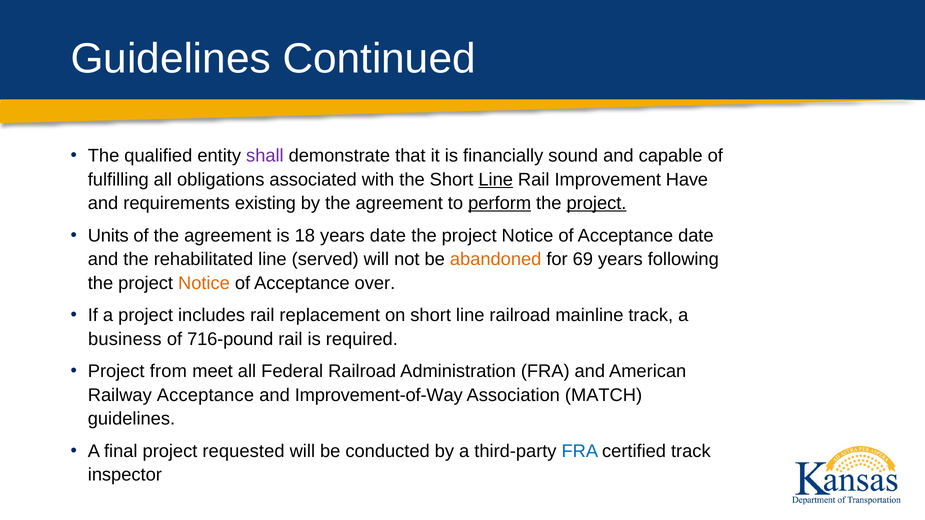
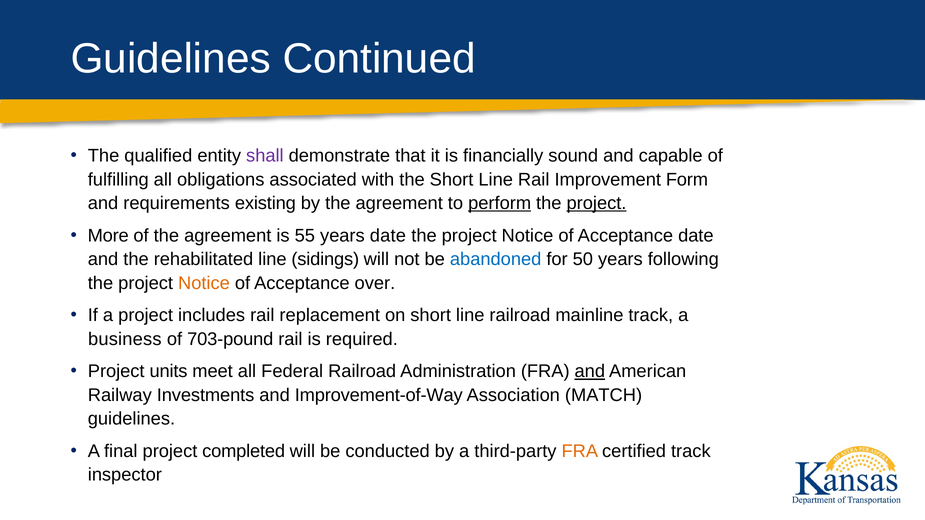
Line underline: present -> none (496, 180)
Have: Have -> Form (687, 180)
Units: Units -> More (108, 236)
18: 18 -> 55 (305, 236)
served: served -> sidings (325, 259)
abandoned colour: orange -> blue (496, 259)
69: 69 -> 50 (583, 259)
716-pound: 716-pound -> 703-pound (230, 339)
from: from -> units (169, 372)
and underline: none -> present (590, 372)
Railway Acceptance: Acceptance -> Investments (206, 395)
requested: requested -> completed (244, 451)
FRA colour: blue -> orange (580, 451)
